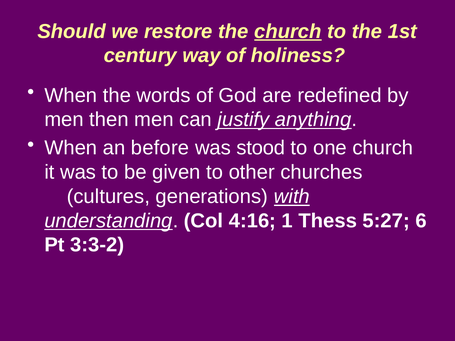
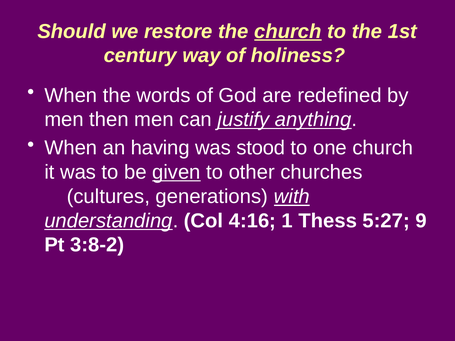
before: before -> having (160, 148)
given underline: none -> present (176, 172)
6: 6 -> 9 (421, 221)
3:3-2: 3:3-2 -> 3:8-2 (97, 245)
